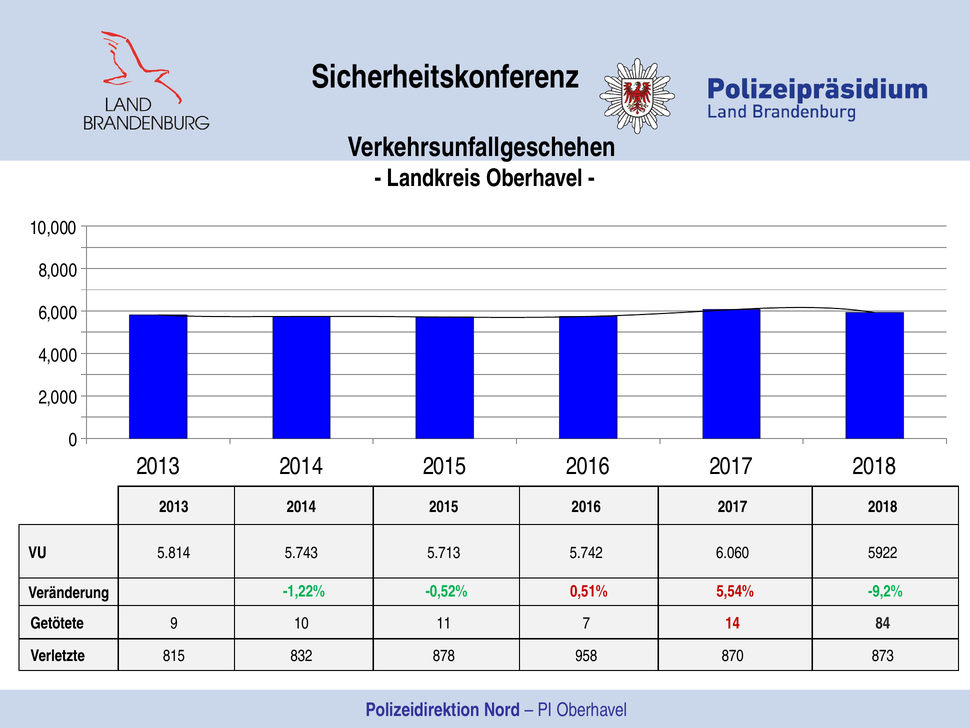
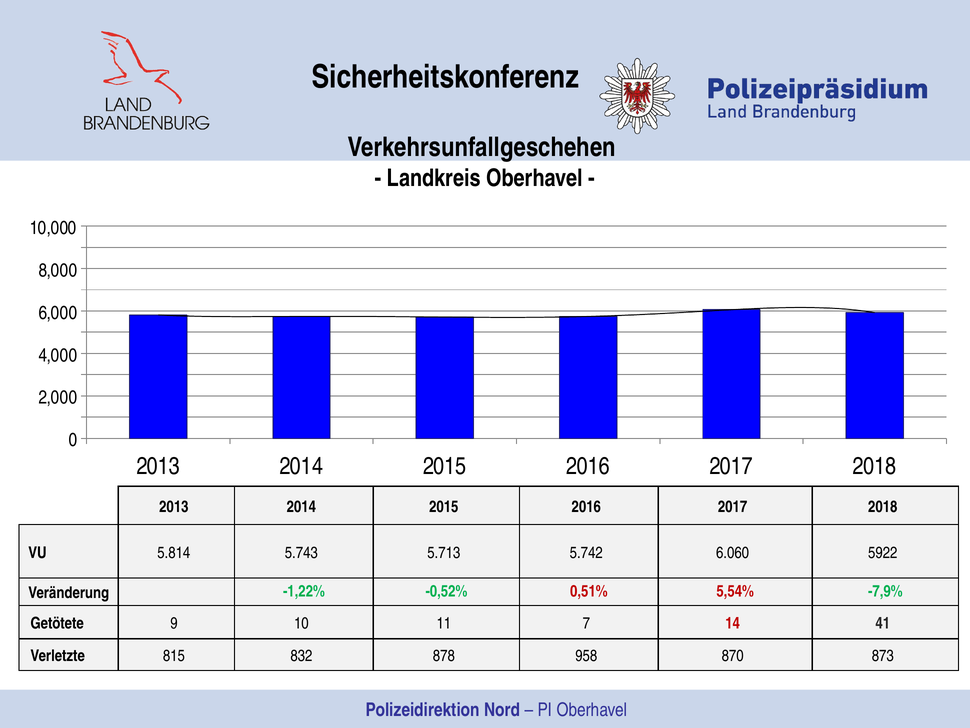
-9,2%: -9,2% -> -7,9% (885, 591)
84: 84 -> 41 (883, 623)
